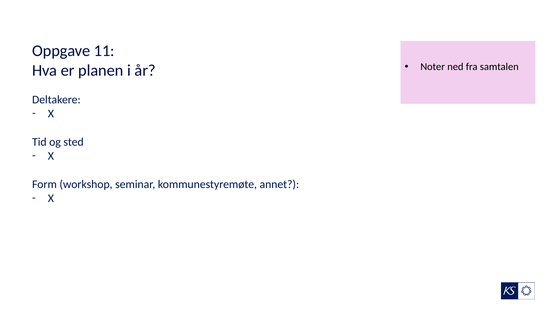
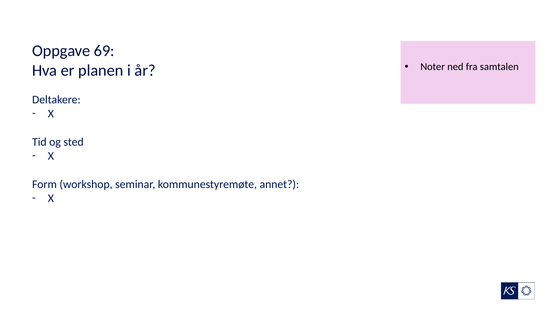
11: 11 -> 69 (104, 51)
